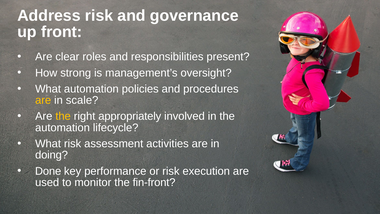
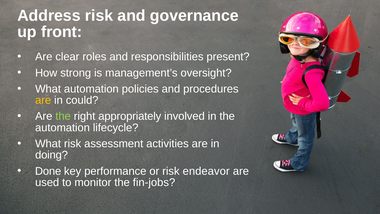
scale: scale -> could (82, 100)
the colour: yellow -> light green (63, 116)
execution: execution -> endeavor (206, 171)
fin-front: fin-front -> fin-jobs (154, 182)
